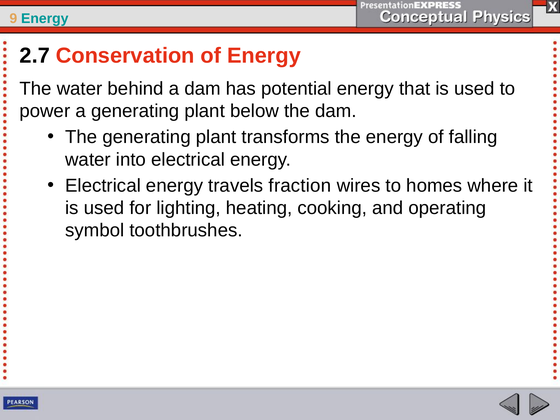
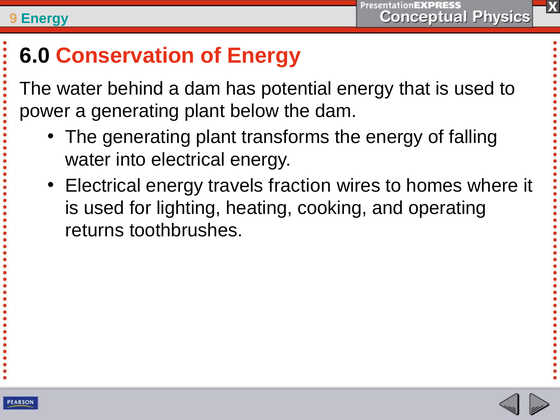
2.7: 2.7 -> 6.0 (35, 56)
symbol: symbol -> returns (95, 230)
